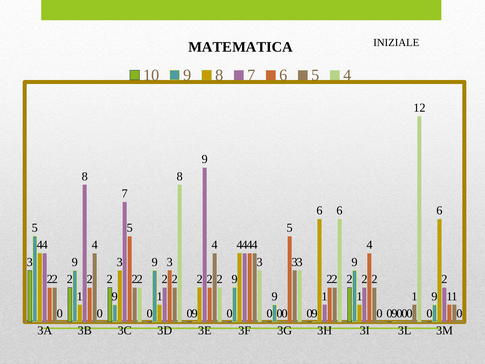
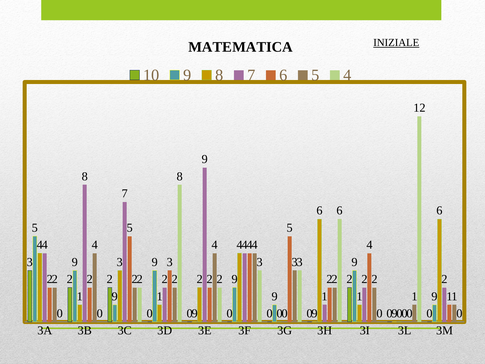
INIZIALE underline: none -> present (396, 43)
